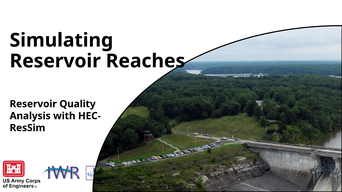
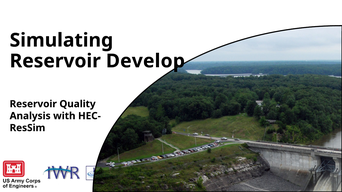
Reaches: Reaches -> Develop (145, 61)
